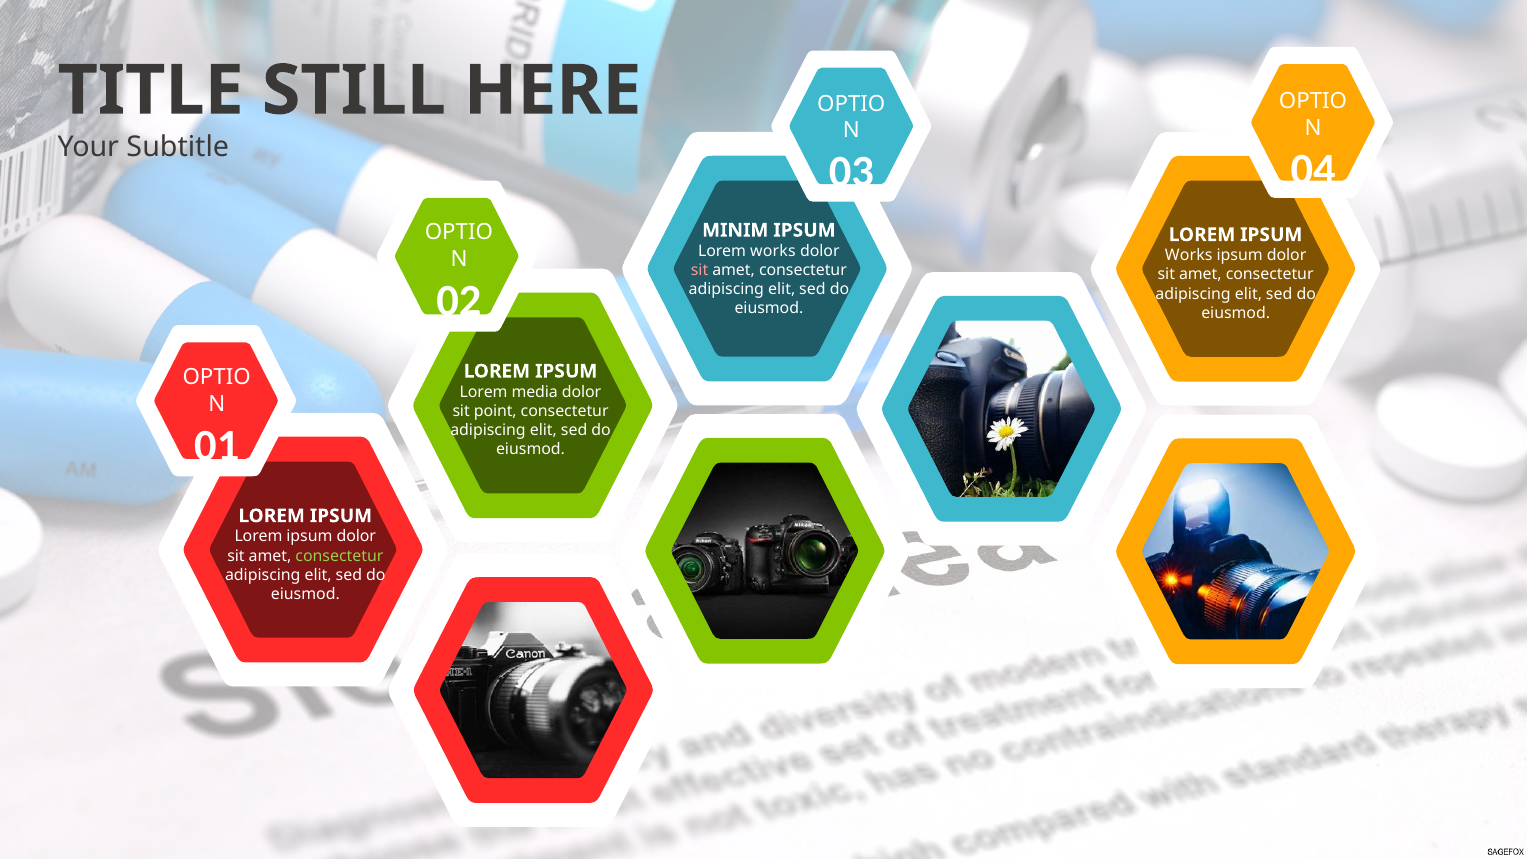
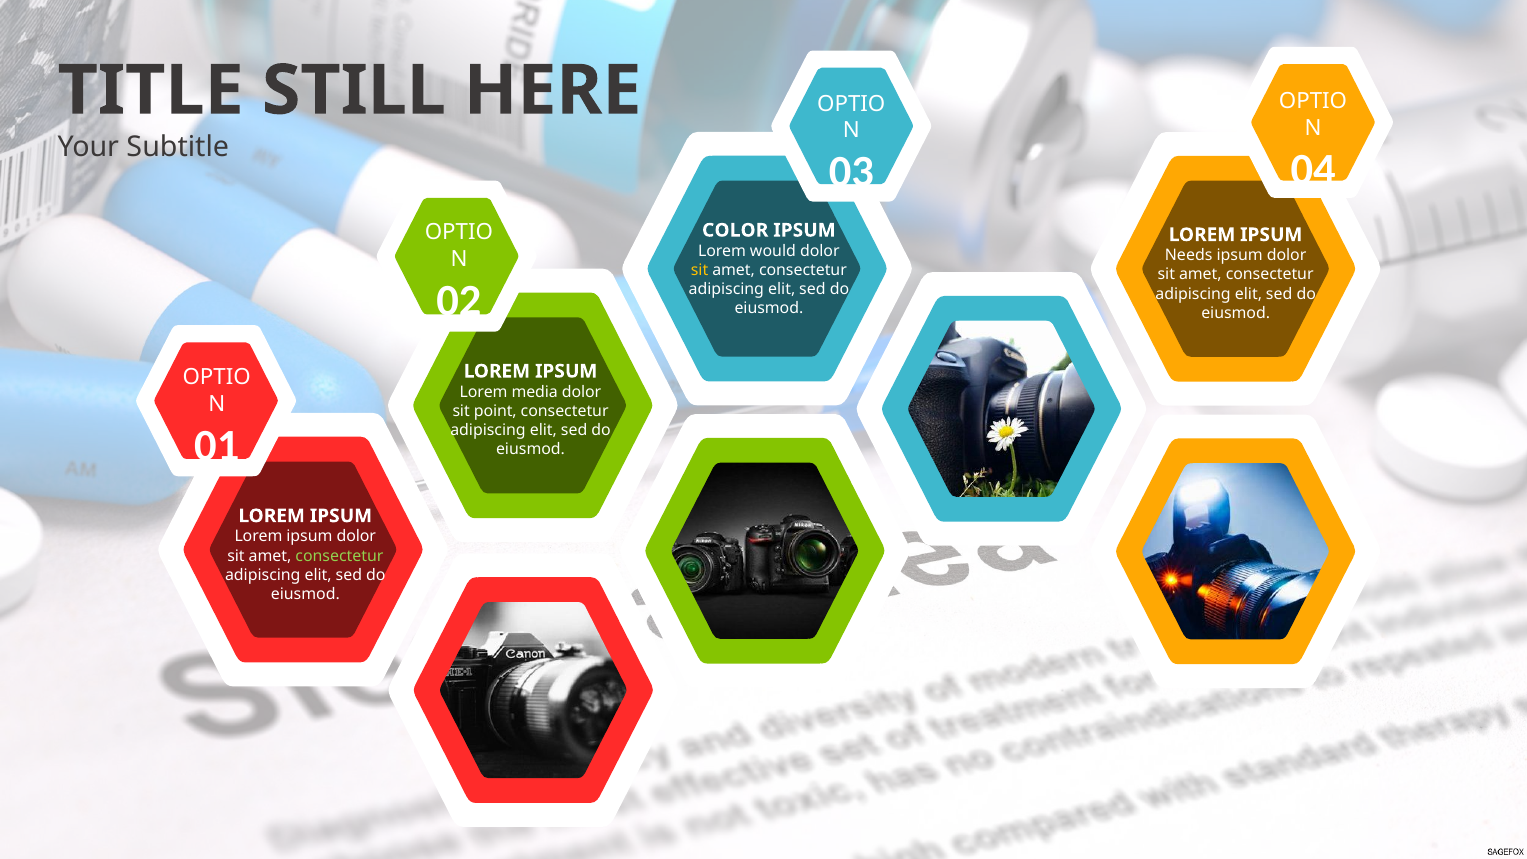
MINIM: MINIM -> COLOR (735, 230)
Lorem works: works -> would (773, 251)
Works: Works -> Needs (1189, 256)
sit colour: pink -> yellow (700, 270)
